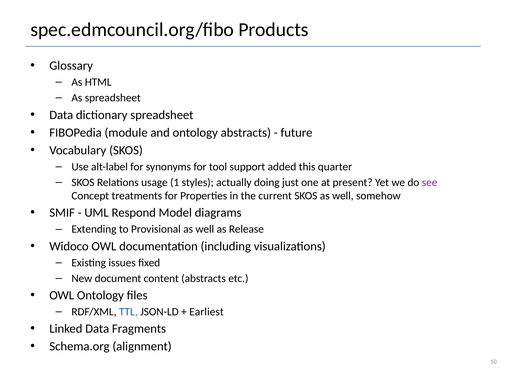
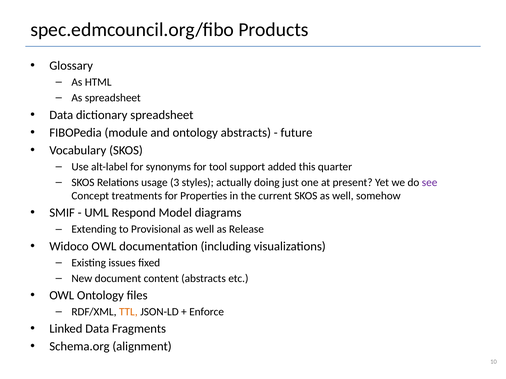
1: 1 -> 3 (175, 183)
TTL colour: blue -> orange (128, 312)
Earliest: Earliest -> Enforce (207, 312)
